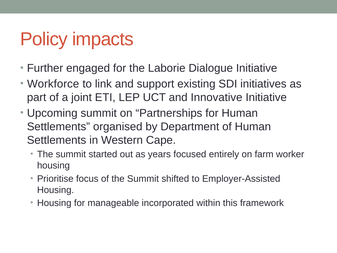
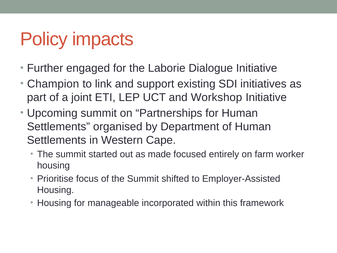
Workforce: Workforce -> Champion (53, 84)
Innovative: Innovative -> Workshop (216, 97)
years: years -> made (159, 154)
